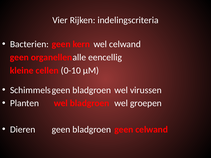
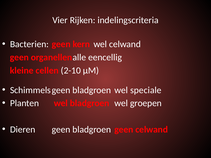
0-10: 0-10 -> 2-10 (71, 71)
virussen: virussen -> speciale (146, 90)
